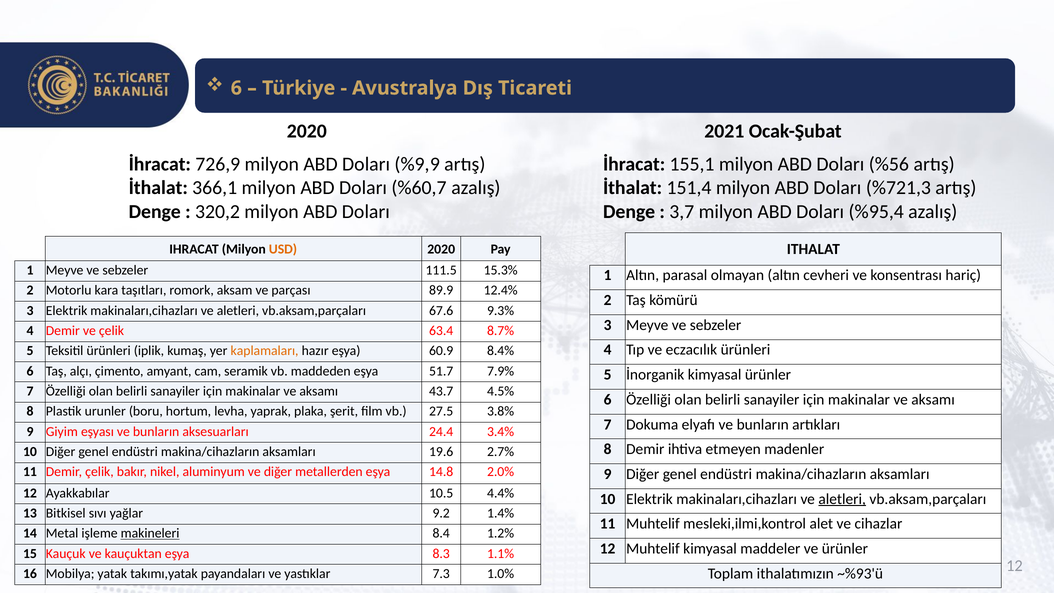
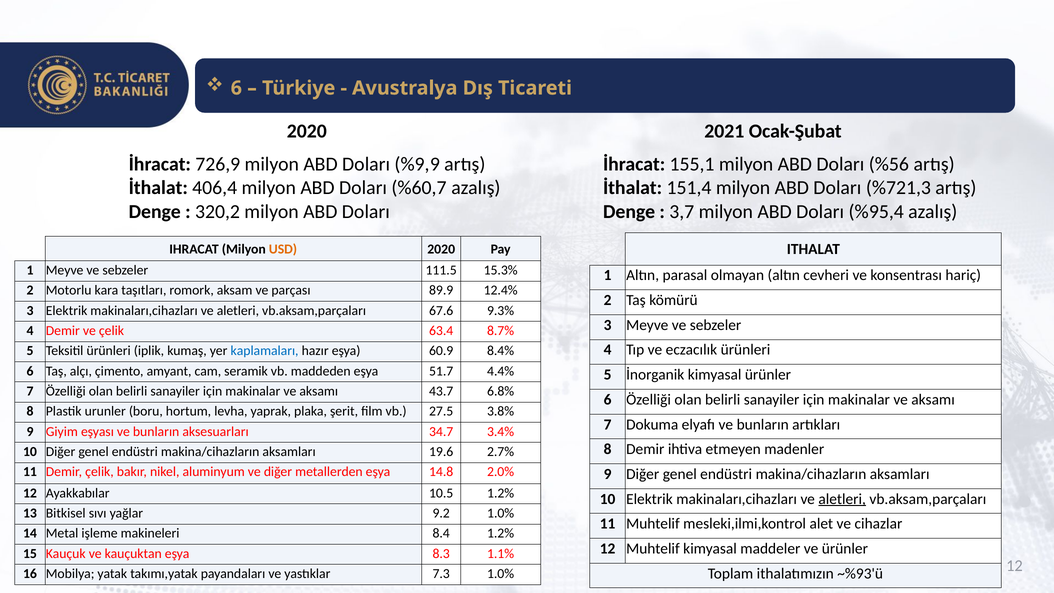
366,1: 366,1 -> 406,4 (215, 188)
kaplamaları colour: orange -> blue (265, 351)
7.9%: 7.9% -> 4.4% (501, 371)
4.5%: 4.5% -> 6.8% (501, 391)
24.4: 24.4 -> 34.7 (441, 432)
10.5 4.4%: 4.4% -> 1.2% (501, 493)
9.2 1.4%: 1.4% -> 1.0% (501, 513)
makineleri underline: present -> none (150, 533)
